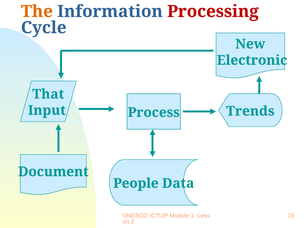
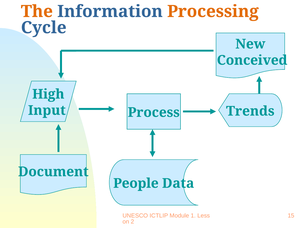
Processing colour: red -> orange (213, 11)
Electronic: Electronic -> Conceived (252, 60)
That: That -> High (48, 94)
